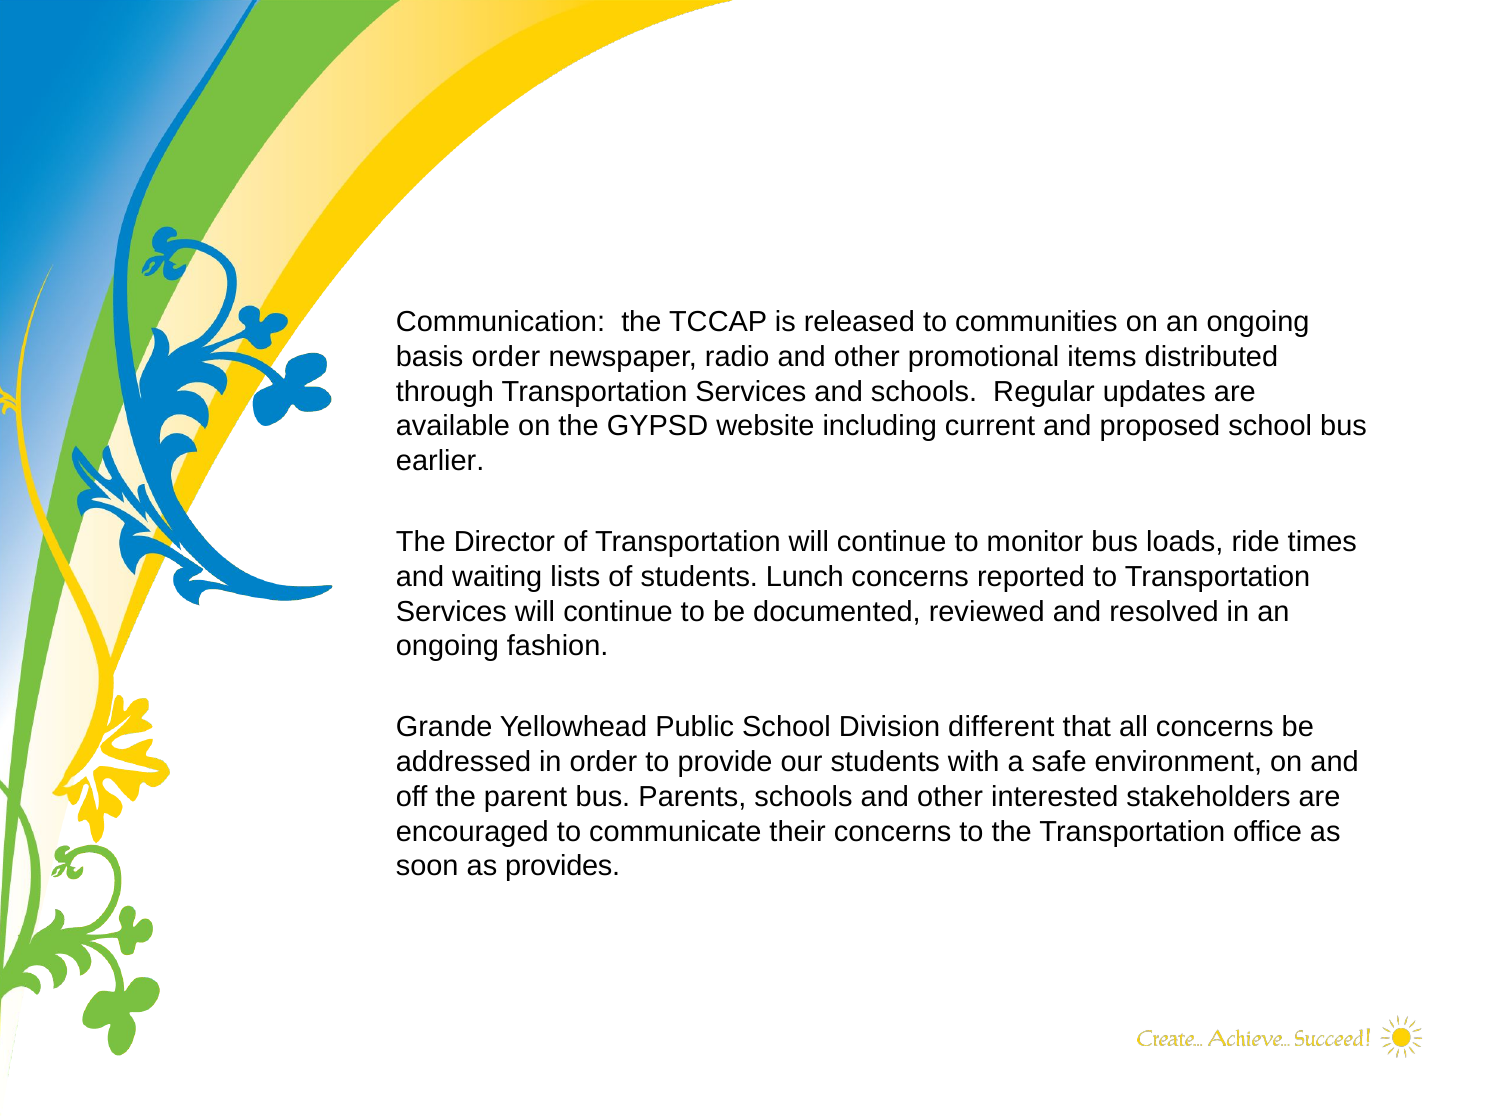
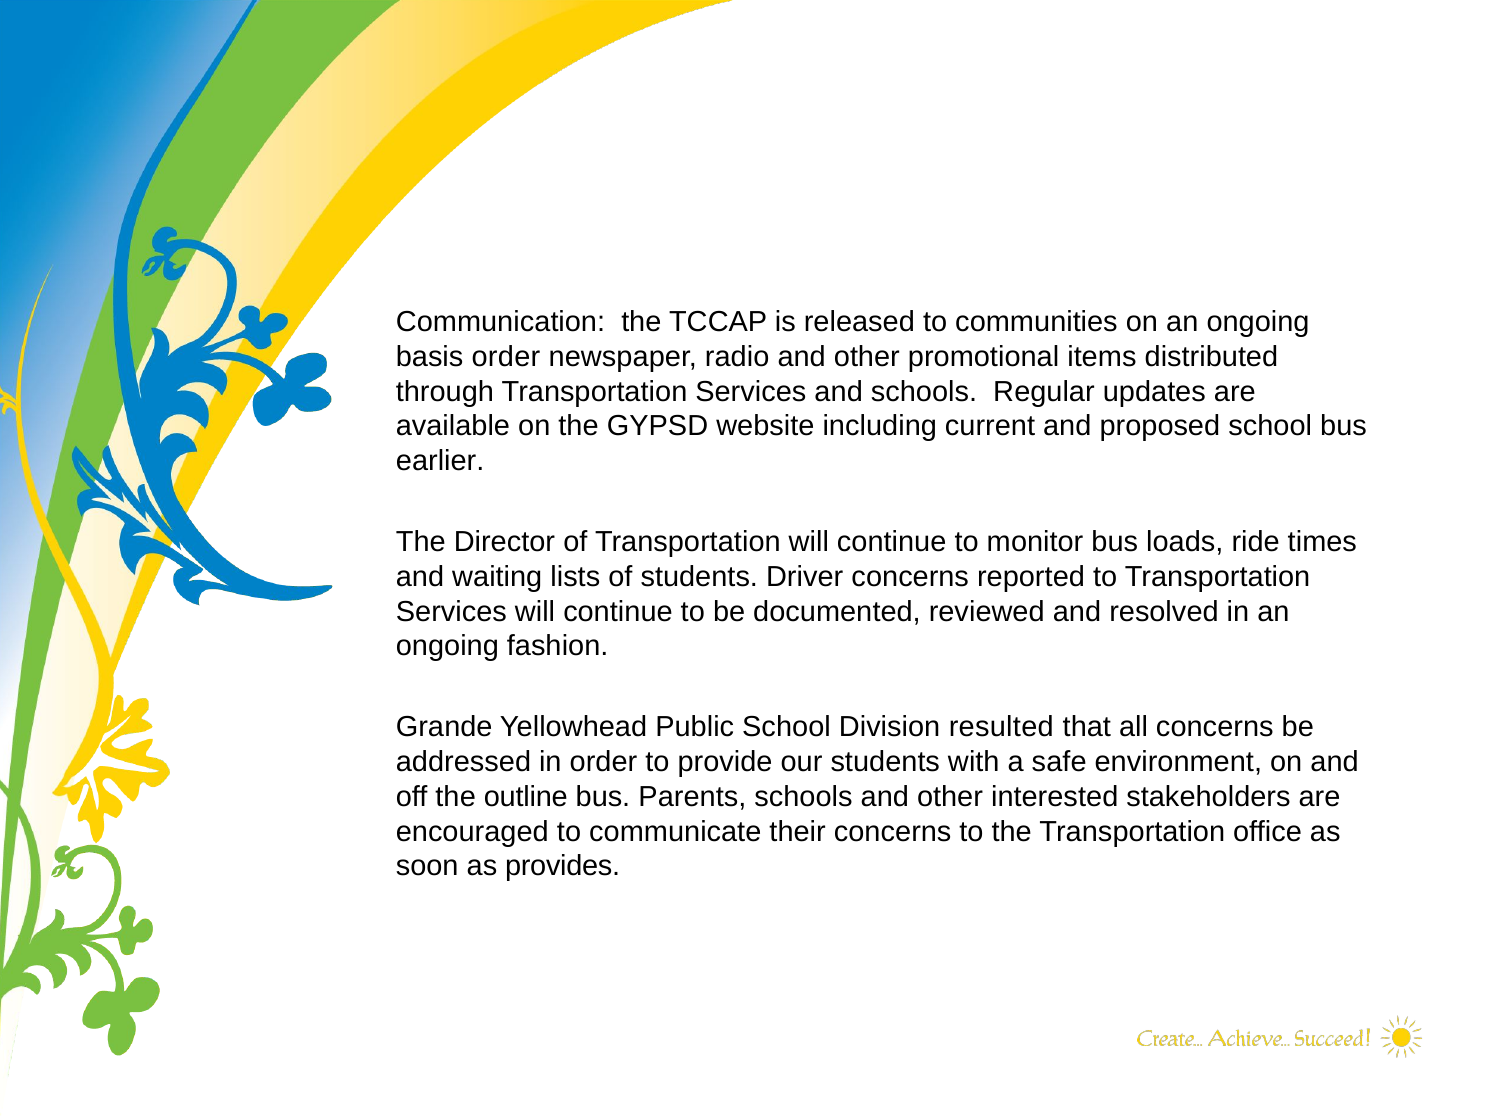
Lunch: Lunch -> Driver (805, 577)
different: different -> resulted (1001, 727)
parent: parent -> outline (526, 797)
